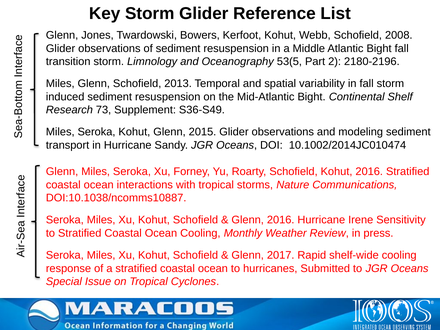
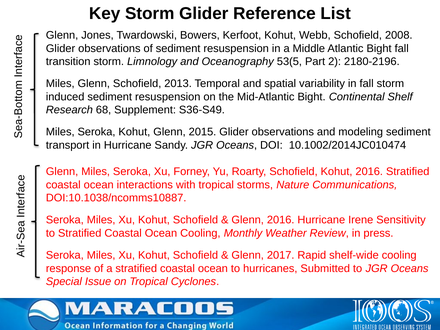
73: 73 -> 68 (104, 110)
